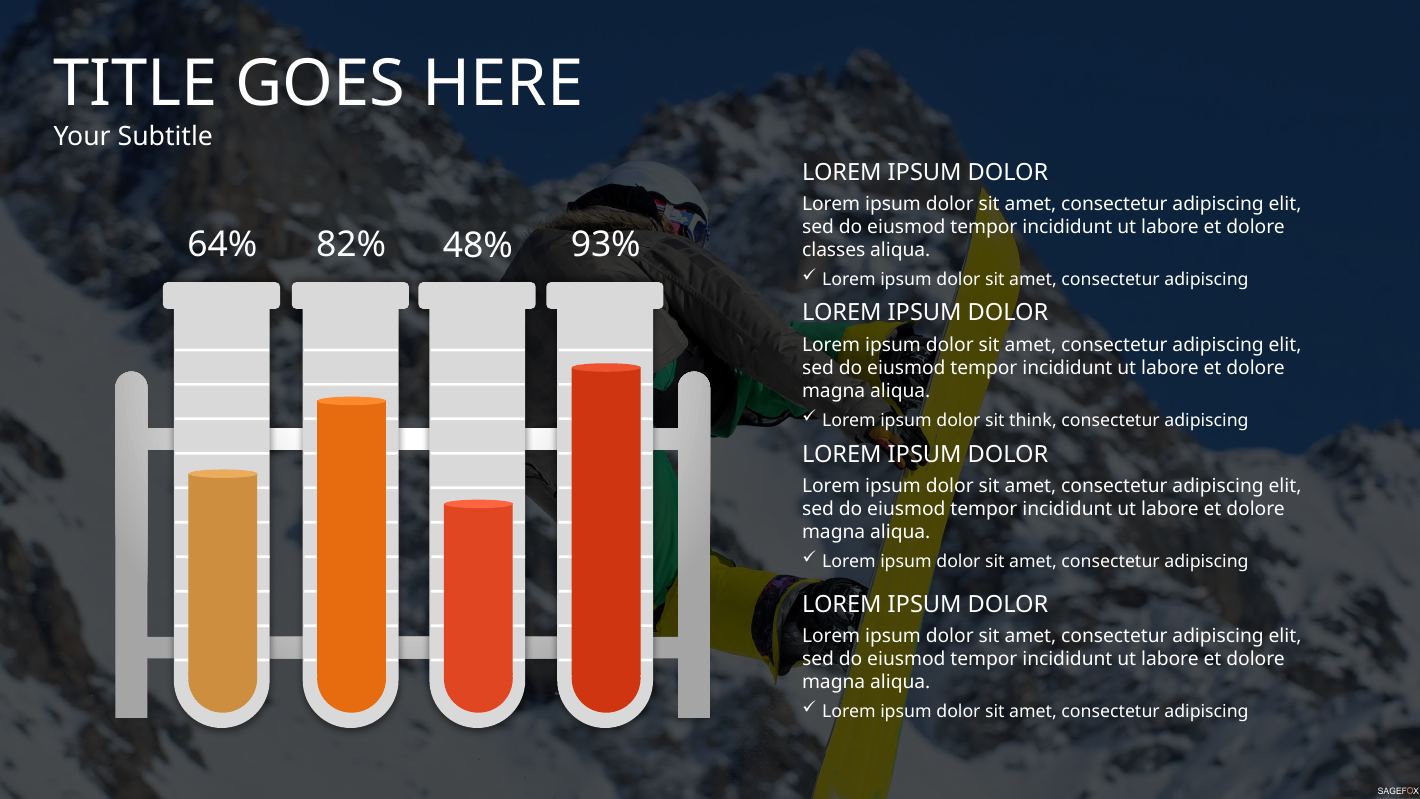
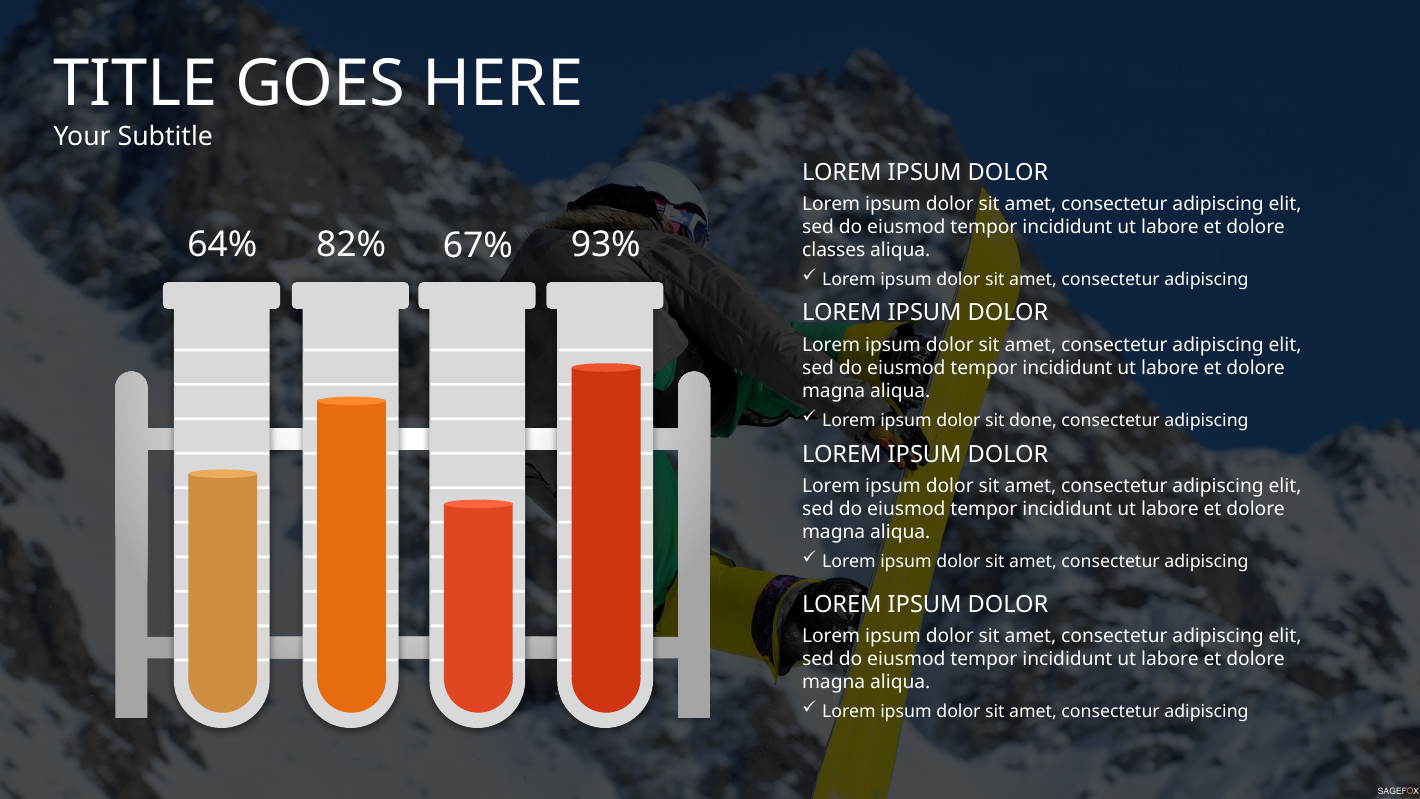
48%: 48% -> 67% (478, 246)
think: think -> done (1033, 420)
